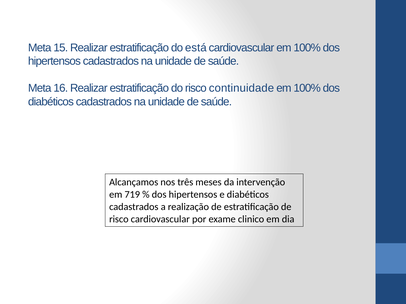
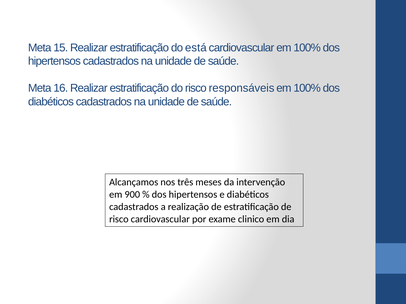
continuidade: continuidade -> responsáveis (242, 88)
719: 719 -> 900 (132, 195)
